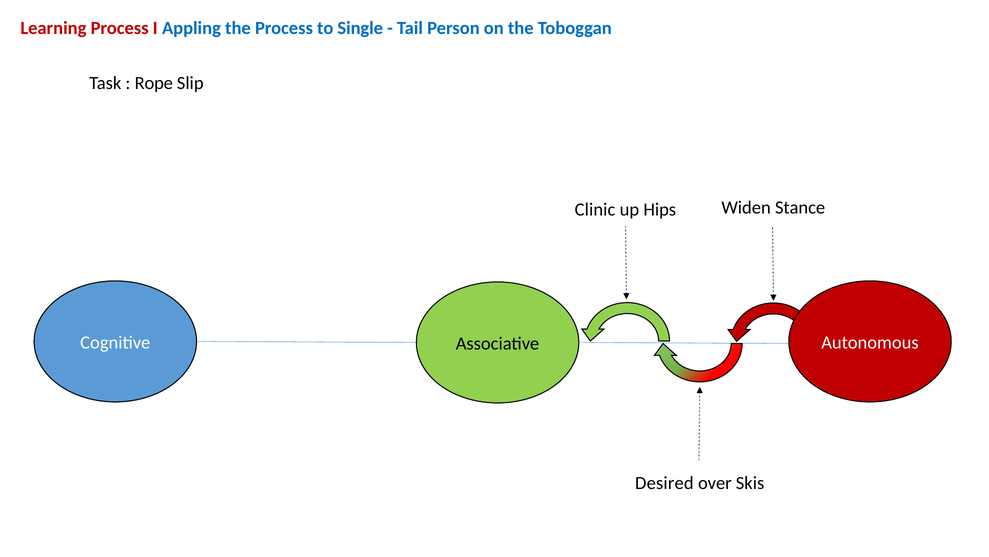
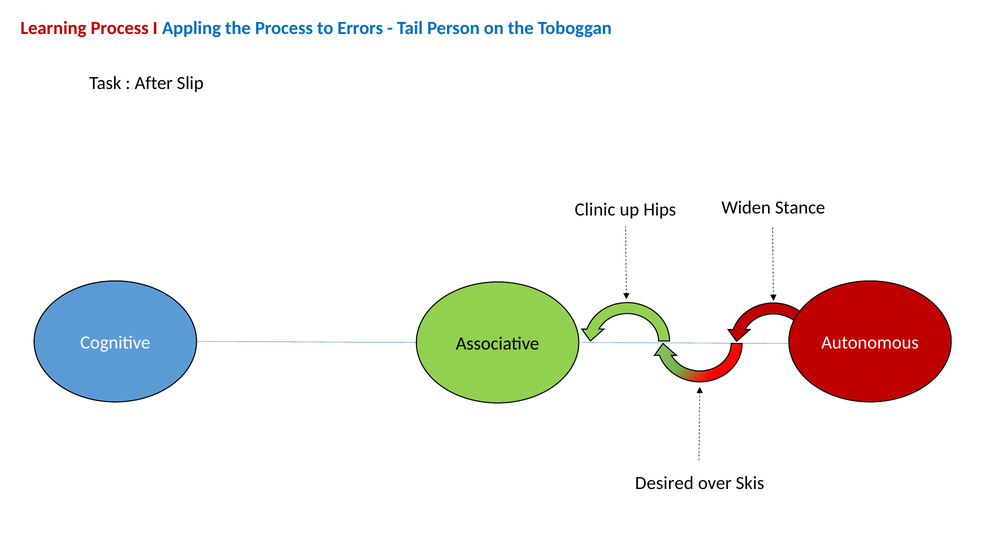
Single: Single -> Errors (360, 28)
Rope: Rope -> After (154, 83)
